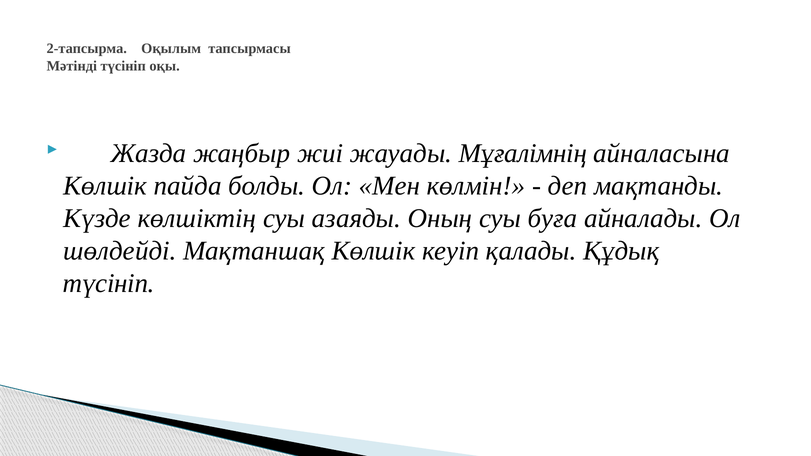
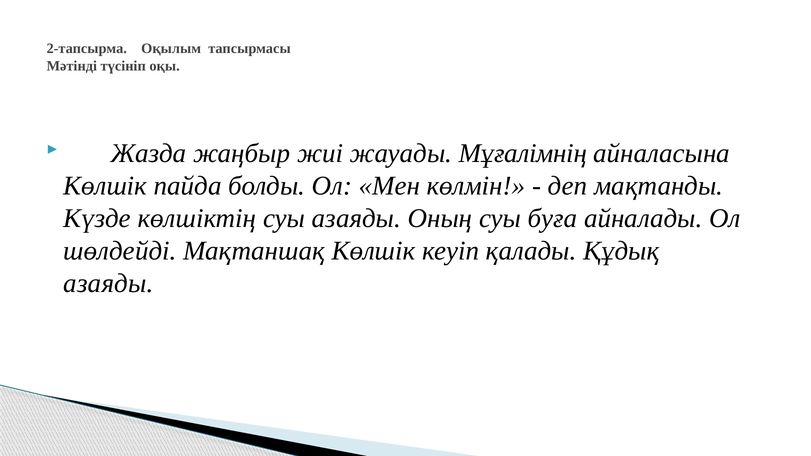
түсініп: түсініп -> азаяды (108, 283)
